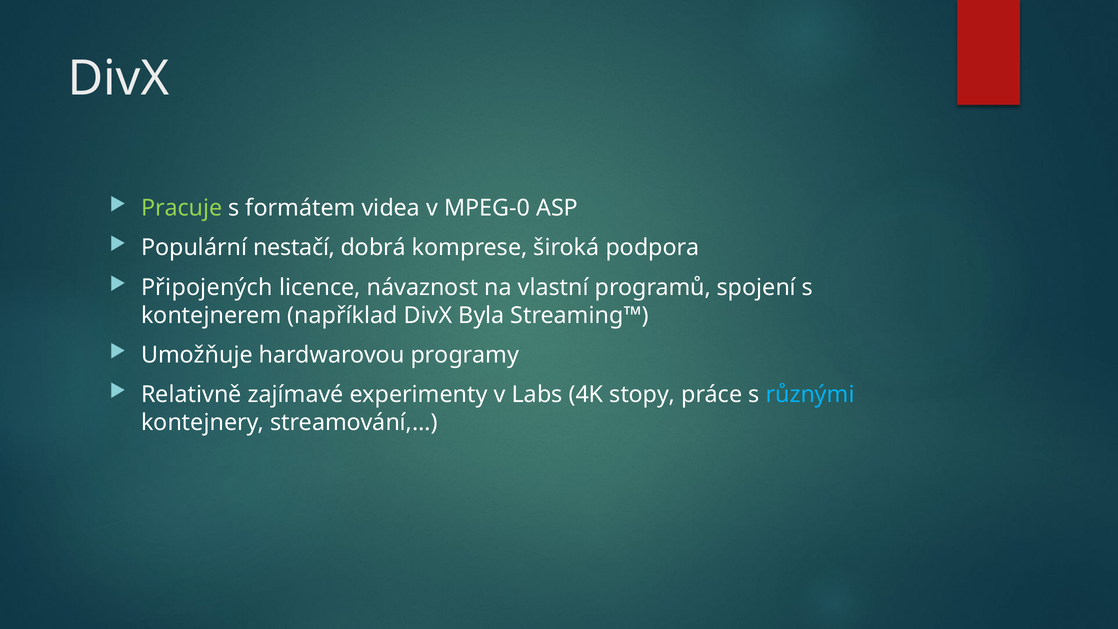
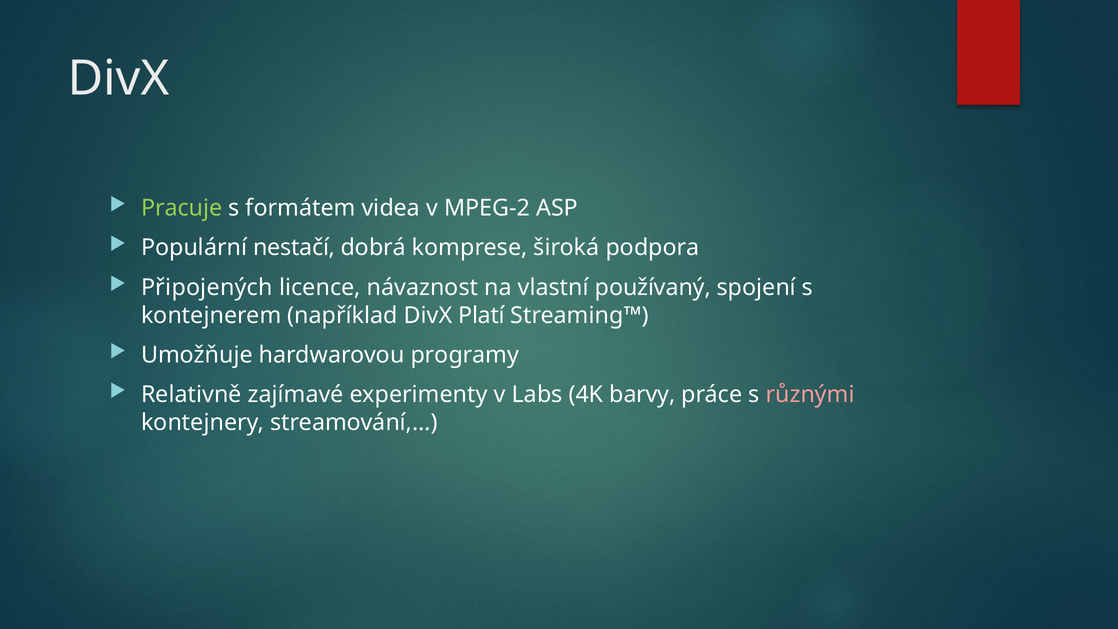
MPEG-0: MPEG-0 -> MPEG-2 (487, 208)
programů: programů -> používaný (653, 287)
Byla: Byla -> Platí (481, 315)
stopy: stopy -> barvy (642, 394)
různými colour: light blue -> pink (810, 394)
